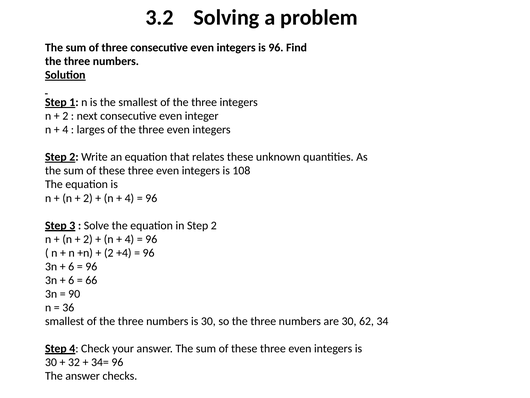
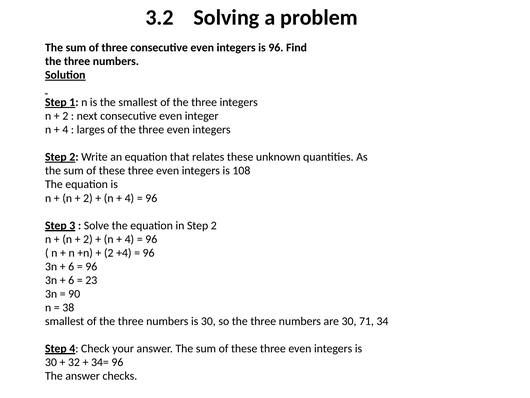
66: 66 -> 23 (91, 280)
36: 36 -> 38 (68, 307)
62: 62 -> 71 (367, 321)
